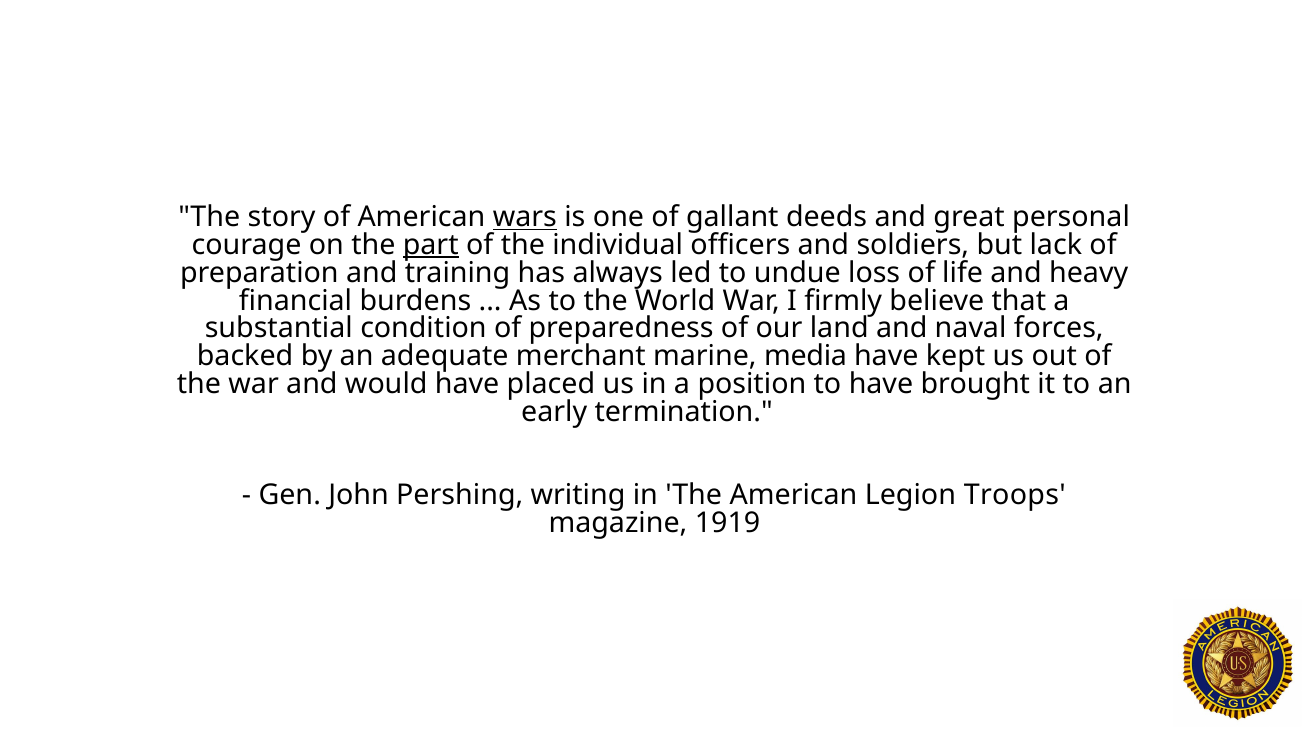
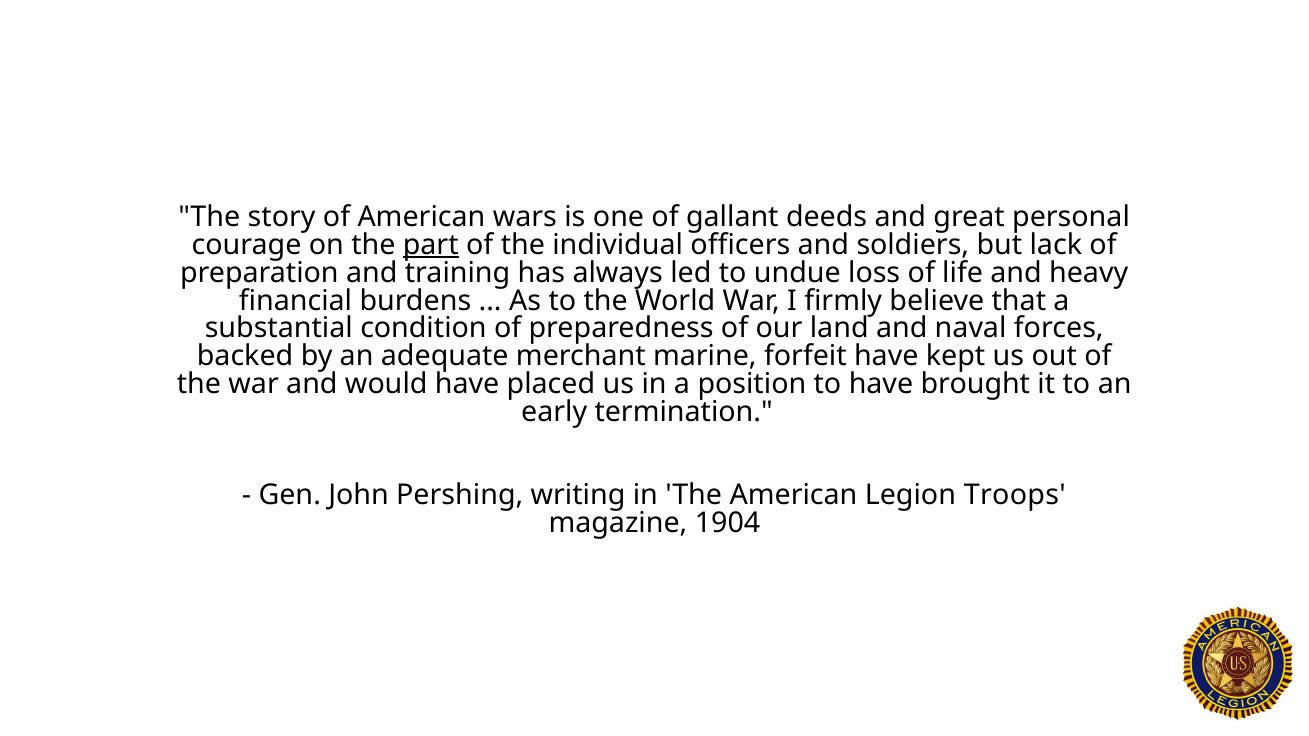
wars underline: present -> none (525, 217)
media: media -> forfeit (805, 356)
1919: 1919 -> 1904 (728, 523)
